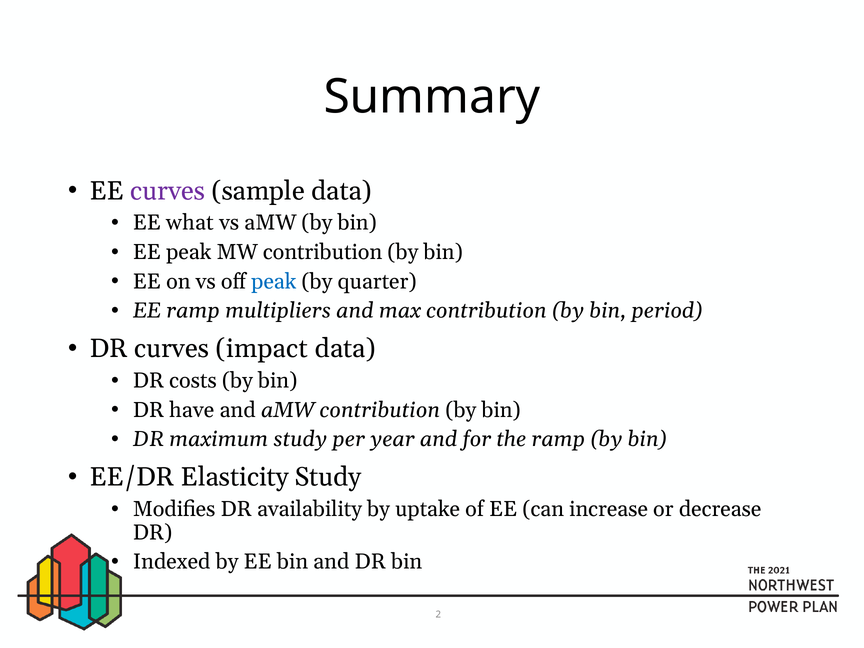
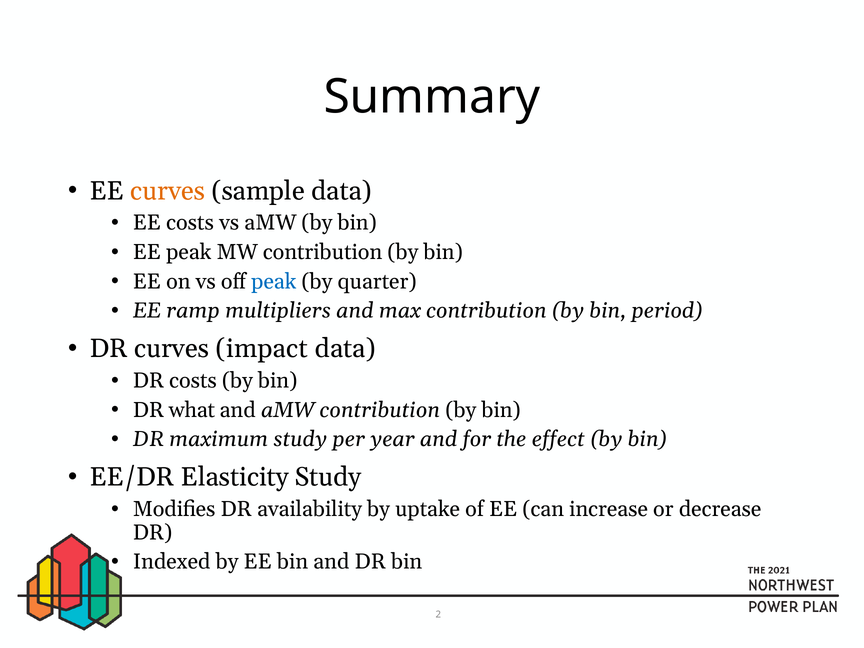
curves colour: purple -> orange (168, 191)
EE what: what -> costs (190, 223)
have: have -> what (192, 410)
the ramp: ramp -> effect (558, 439)
